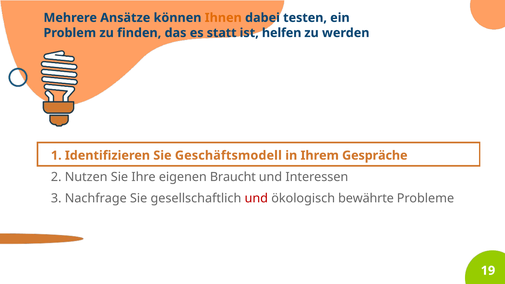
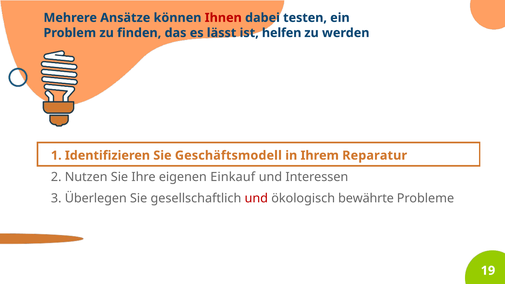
Ihnen colour: orange -> red (223, 18)
statt: statt -> lässt (222, 33)
Gespräche: Gespräche -> Reparatur (375, 155)
Braucht: Braucht -> Einkauf (233, 177)
Nachfrage: Nachfrage -> Überlegen (96, 198)
